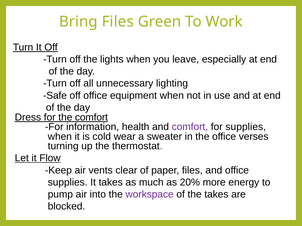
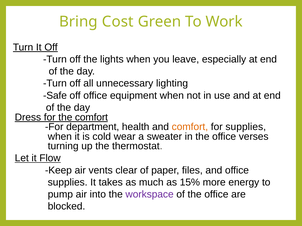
Bring Files: Files -> Cost (118, 22)
information: information -> department (93, 127)
comfort colour: purple -> orange (190, 127)
20%: 20% -> 15% (190, 183)
of the takes: takes -> office (216, 195)
